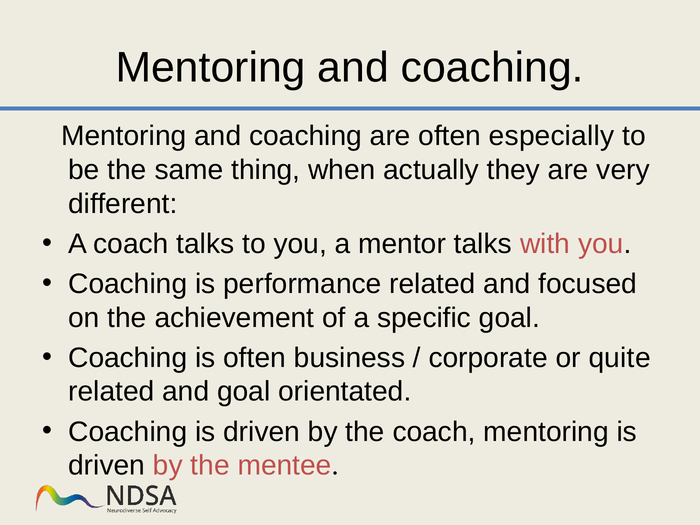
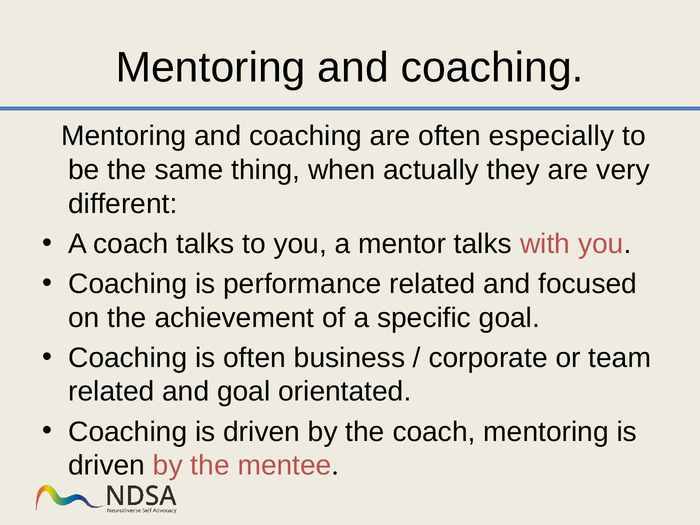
quite: quite -> team (620, 358)
